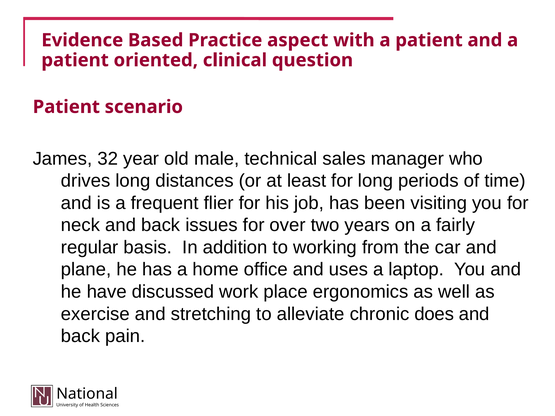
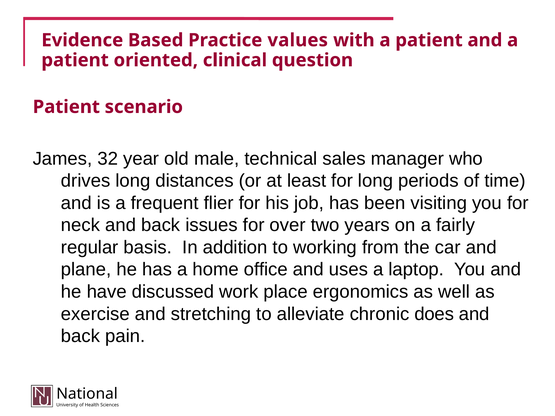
aspect: aspect -> values (298, 40)
